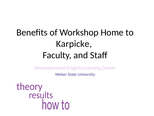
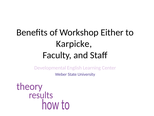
Home: Home -> Either (112, 32)
